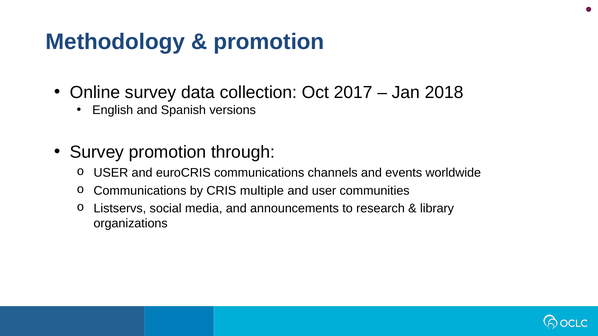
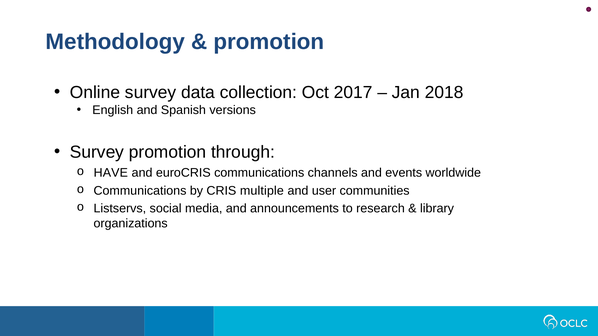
USER: USER -> HAVE (111, 173)
